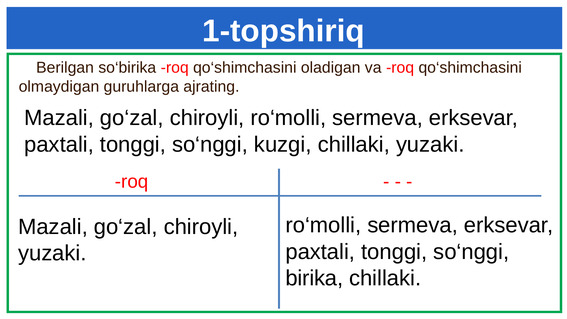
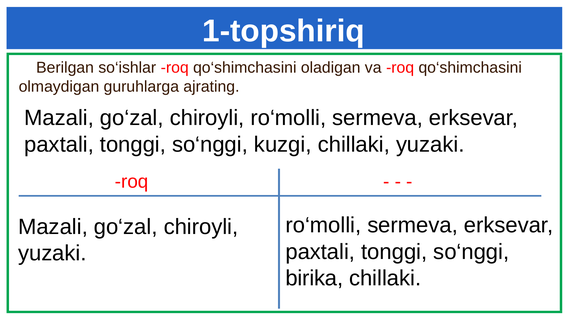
so‘birika: so‘birika -> so‘ishlar (127, 68)
